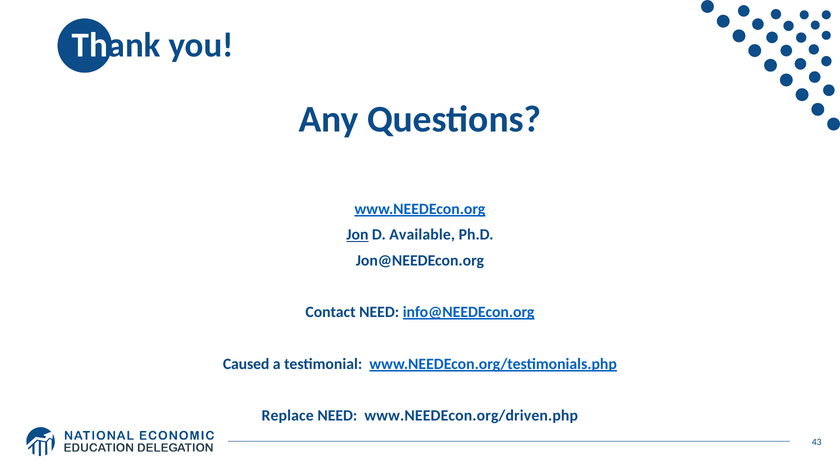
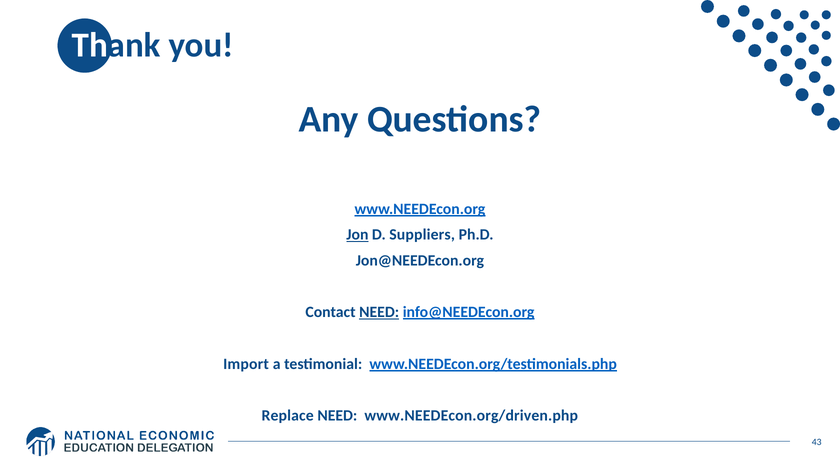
Available: Available -> Suppliers (422, 235)
NEED underline: none -> present (379, 312)
Caused: Caused -> Import (246, 364)
